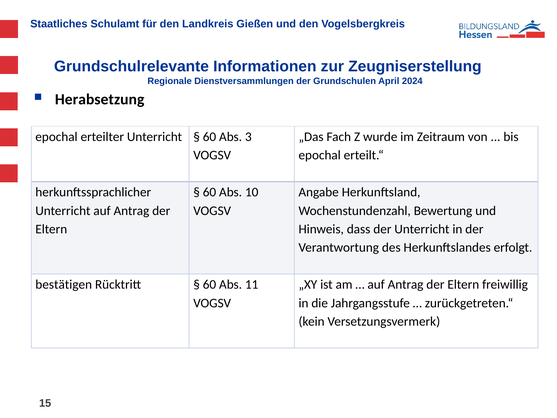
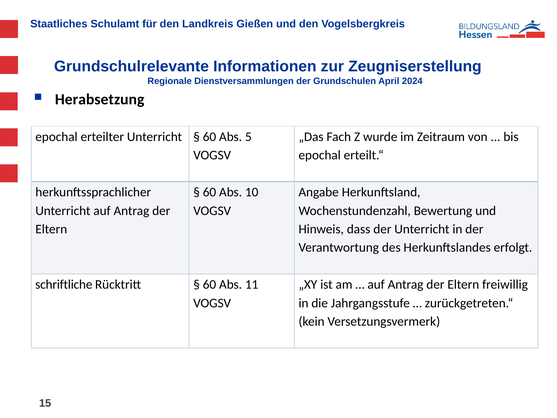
3: 3 -> 5 (248, 137)
bestätigen: bestätigen -> schriftliche (64, 284)
